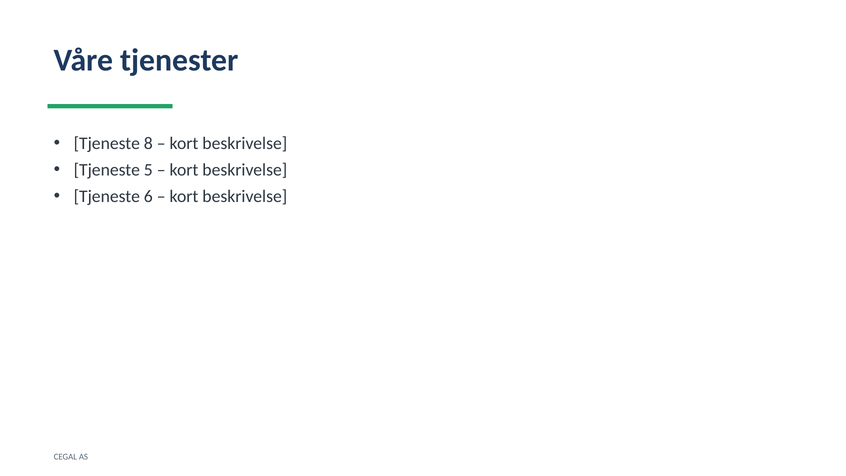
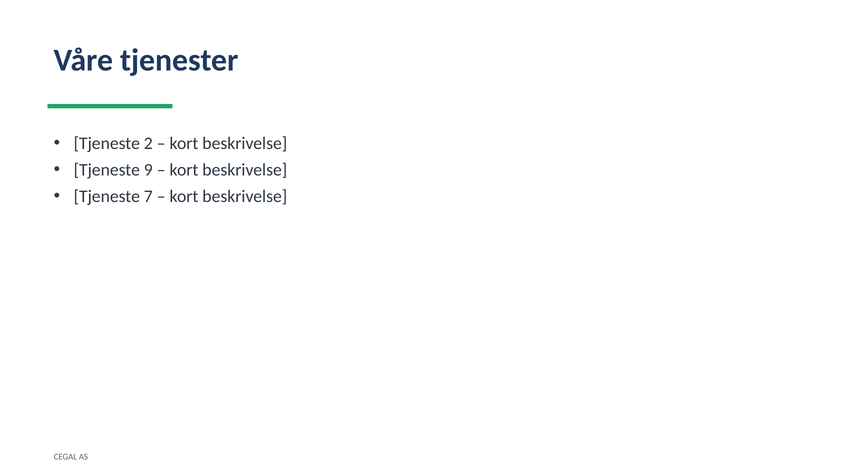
8: 8 -> 2 (148, 143)
5: 5 -> 9 (148, 170)
6: 6 -> 7 (148, 196)
